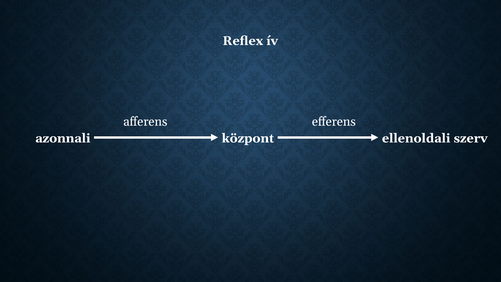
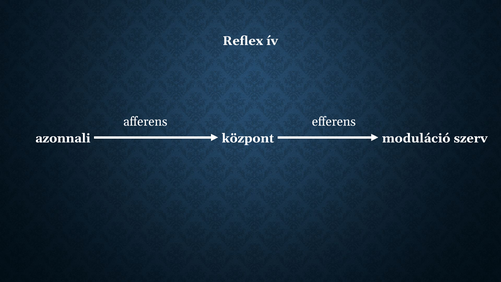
ellenoldali: ellenoldali -> moduláció (416, 138)
